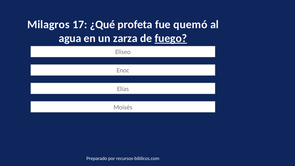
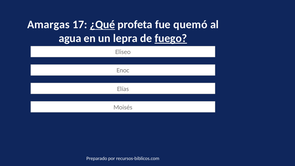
Milagros: Milagros -> Amargas (48, 25)
¿Qué underline: none -> present (102, 25)
zarza: zarza -> lepra (125, 38)
